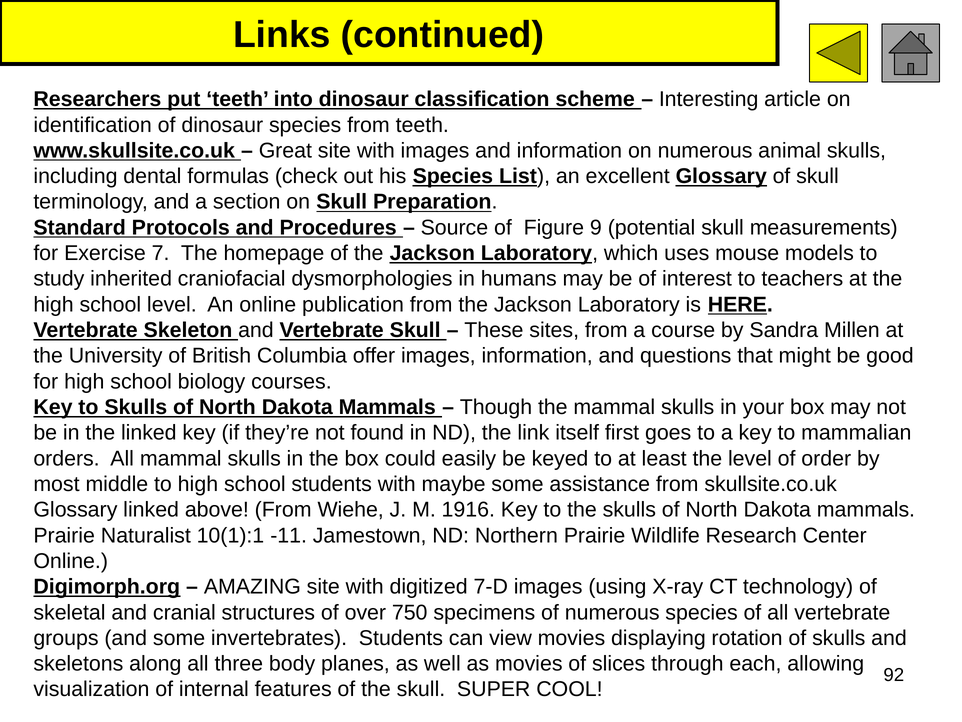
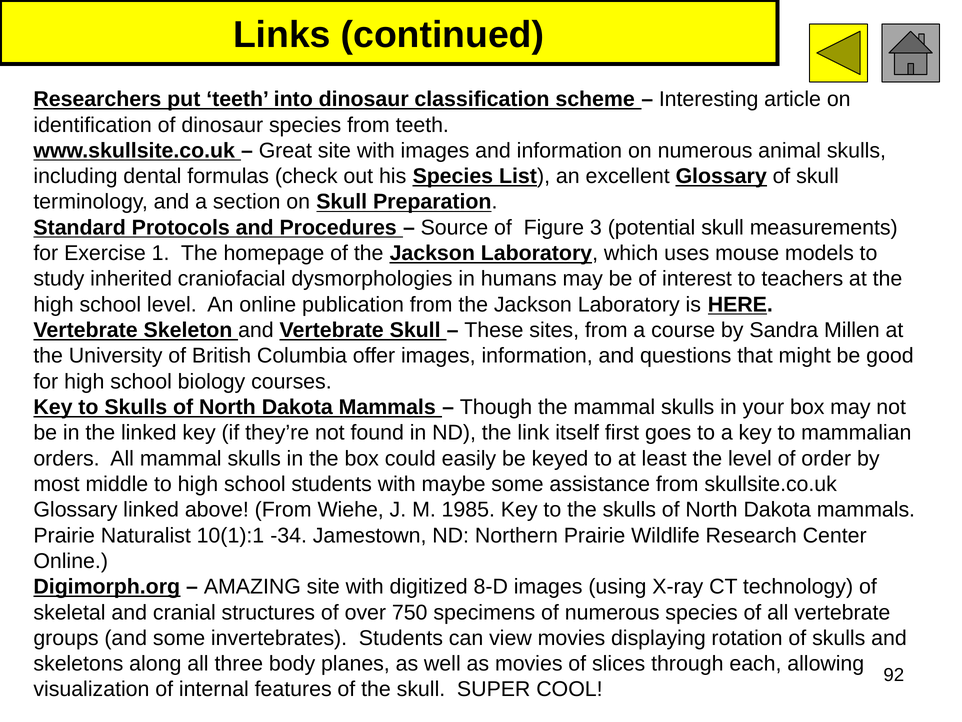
9: 9 -> 3 (596, 227)
7: 7 -> 1 (161, 253)
1916: 1916 -> 1985 (468, 509)
-11: -11 -> -34 (289, 535)
7-D: 7-D -> 8-D (491, 586)
